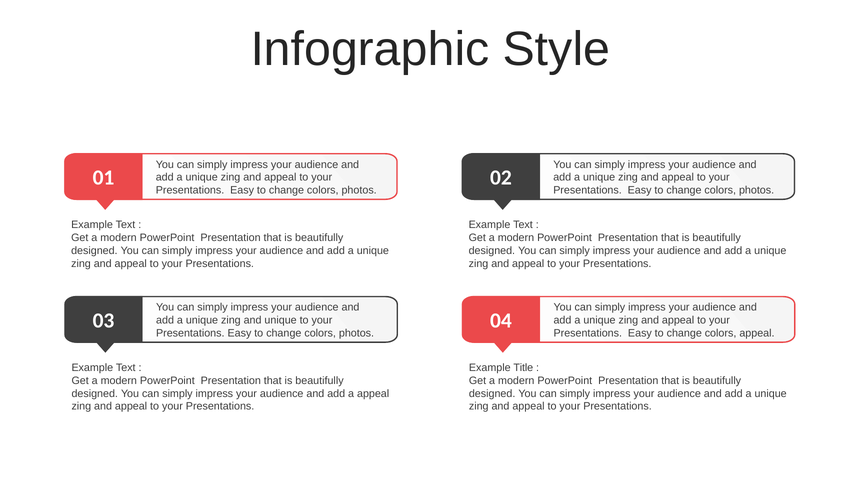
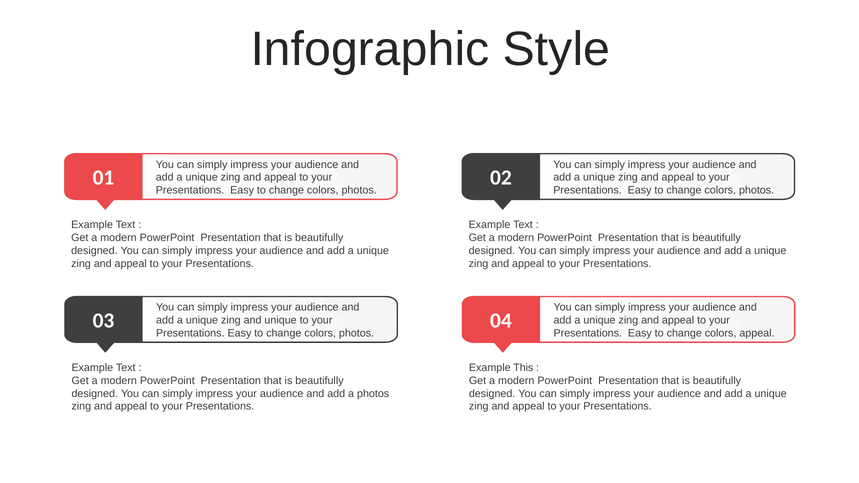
Title: Title -> This (523, 368)
a appeal: appeal -> photos (373, 394)
